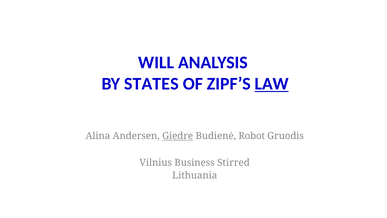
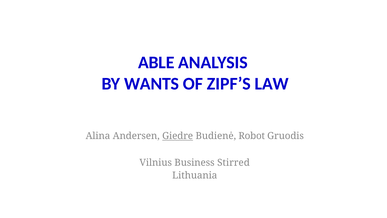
WILL: WILL -> ABLE (156, 62)
STATES: STATES -> WANTS (152, 84)
LAW underline: present -> none (272, 84)
